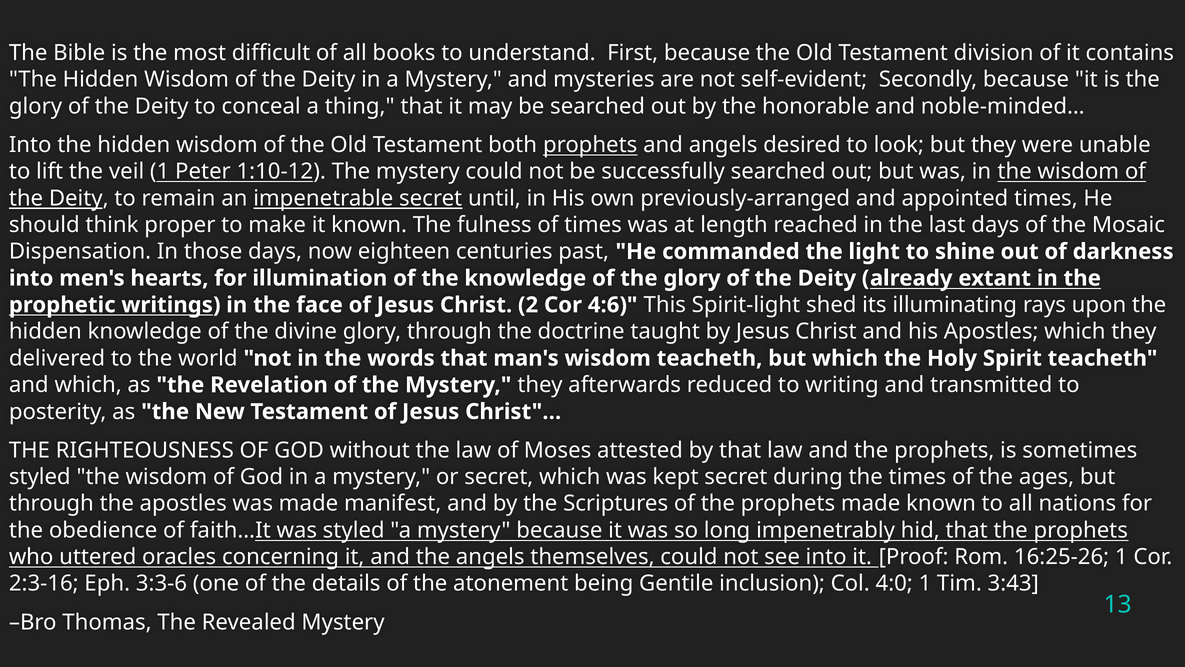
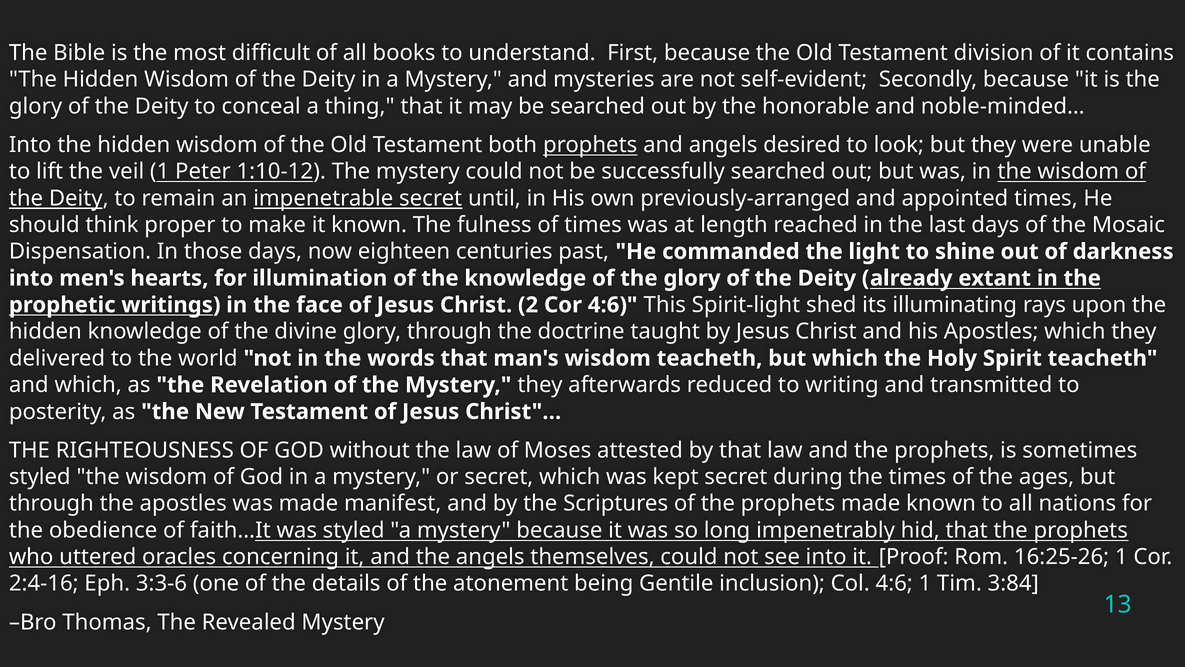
2:3-16: 2:3-16 -> 2:4-16 (44, 583)
Col 4:0: 4:0 -> 4:6 (894, 583)
3:43: 3:43 -> 3:84 (1013, 583)
